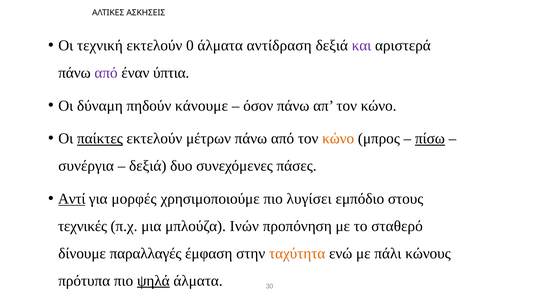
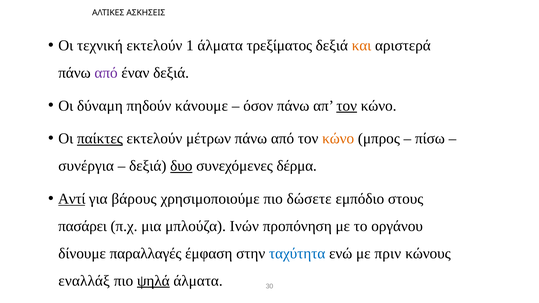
0: 0 -> 1 (190, 46)
αντίδραση: αντίδραση -> τρεξίματος (279, 46)
και colour: purple -> orange (362, 46)
έναν ύπτια: ύπτια -> δεξιά (171, 73)
τον underline: none -> present (347, 106)
πίσω underline: present -> none (430, 139)
δυο underline: none -> present (181, 166)
πάσες: πάσες -> δέρμα (297, 166)
μορφές: μορφές -> βάρους (134, 199)
λυγίσει: λυγίσει -> δώσετε (309, 199)
τεχνικές: τεχνικές -> πασάρει (83, 226)
σταθερό: σταθερό -> οργάνου (397, 226)
ταχύτητα colour: orange -> blue (297, 254)
πάλι: πάλι -> πριν (388, 254)
πρότυπα: πρότυπα -> εναλλάξ (84, 281)
